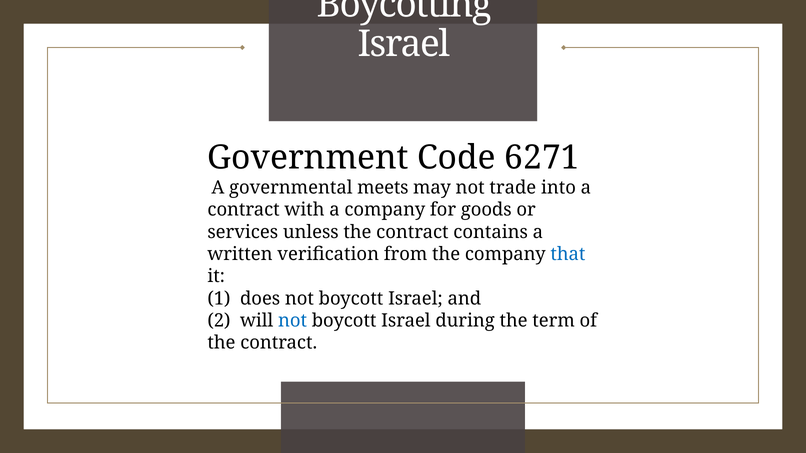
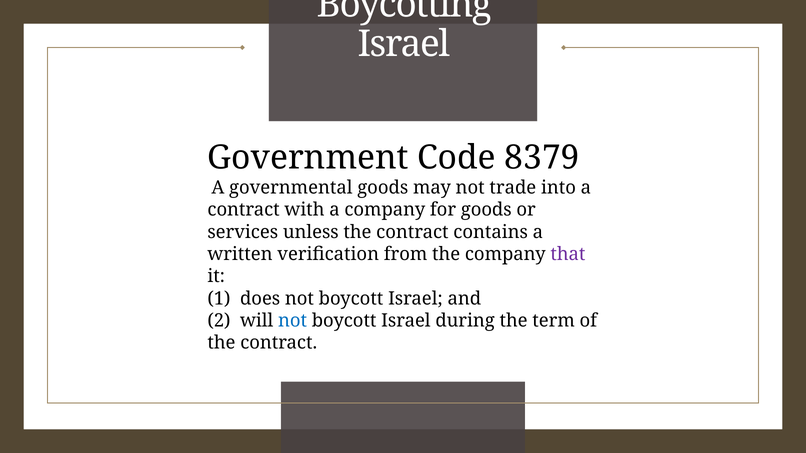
6271: 6271 -> 8379 (542, 158)
governmental meets: meets -> goods (383, 188)
that colour: blue -> purple (568, 254)
